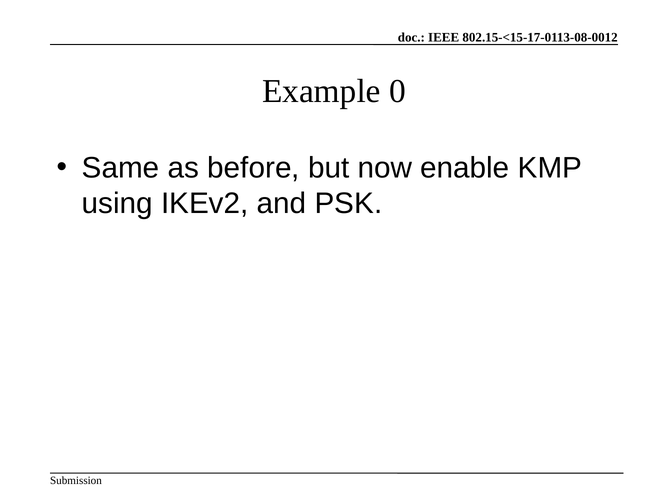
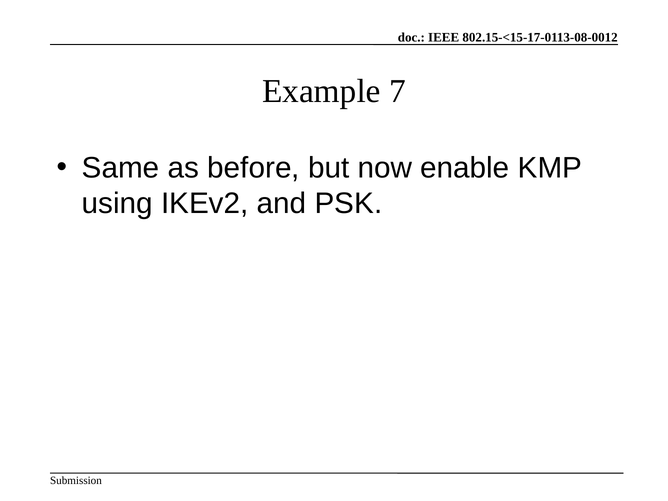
0: 0 -> 7 (397, 91)
